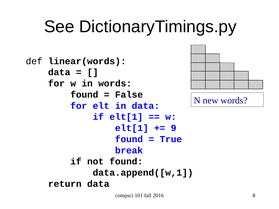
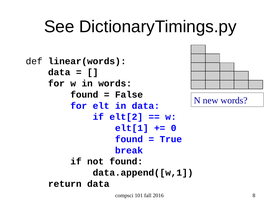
if elt[1: elt[1 -> elt[2 (126, 117)
9: 9 -> 0 (174, 128)
